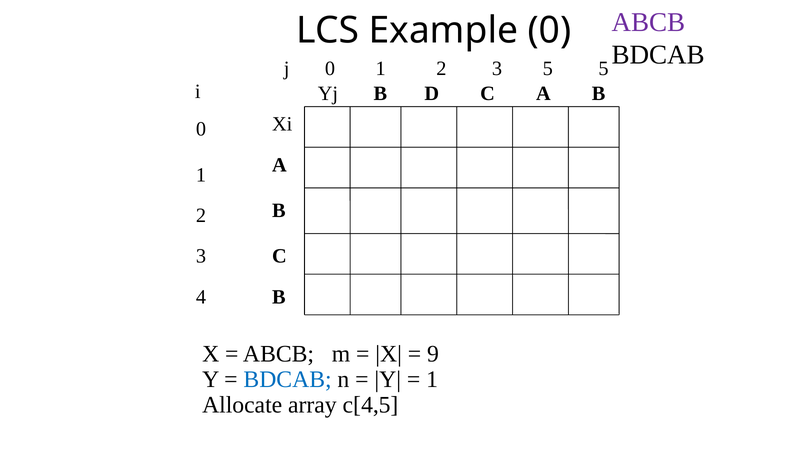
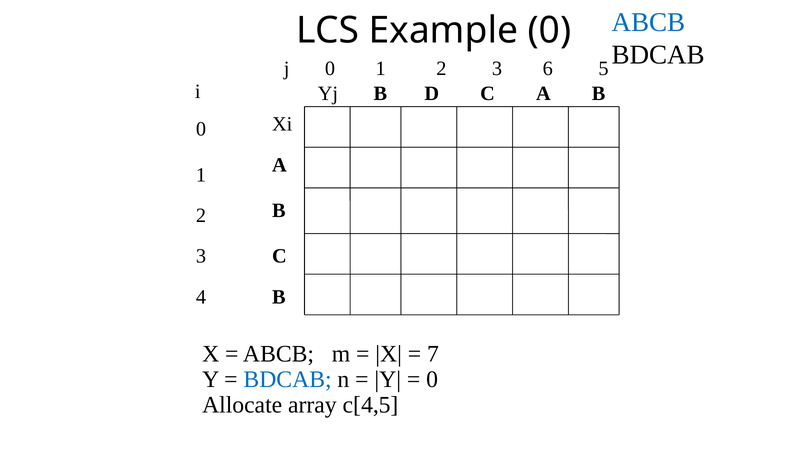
ABCB colour: purple -> blue (649, 22)
3 5: 5 -> 6 (548, 68)
9: 9 -> 7 (433, 354)
1: 1 -> 0 (432, 379)
